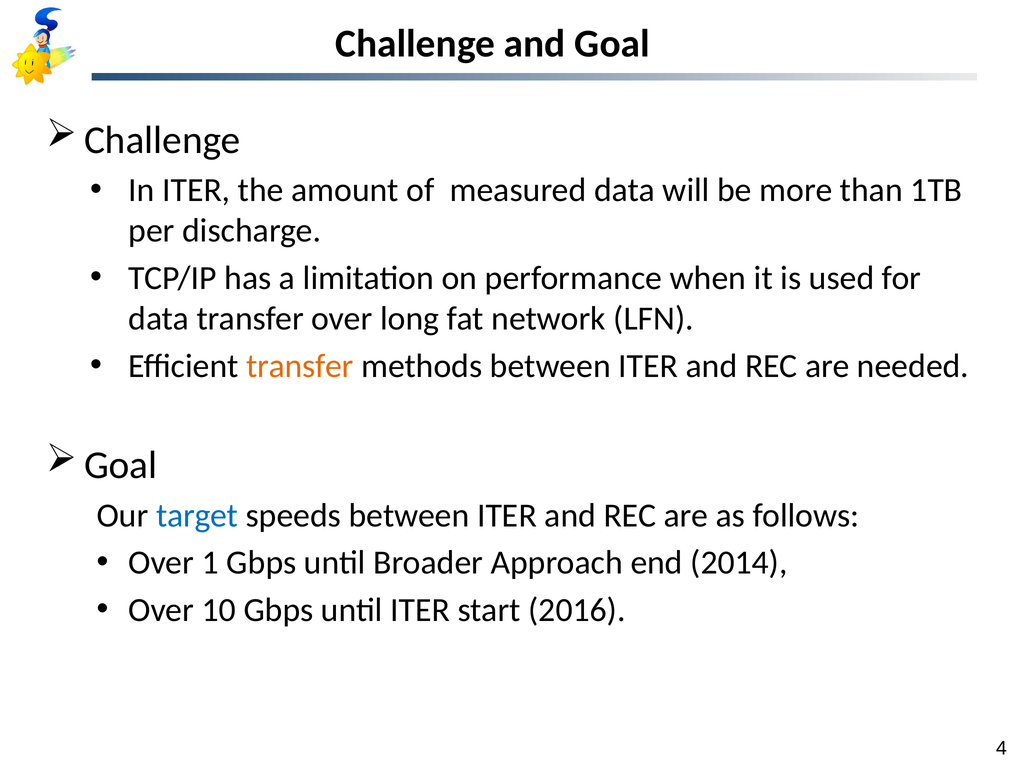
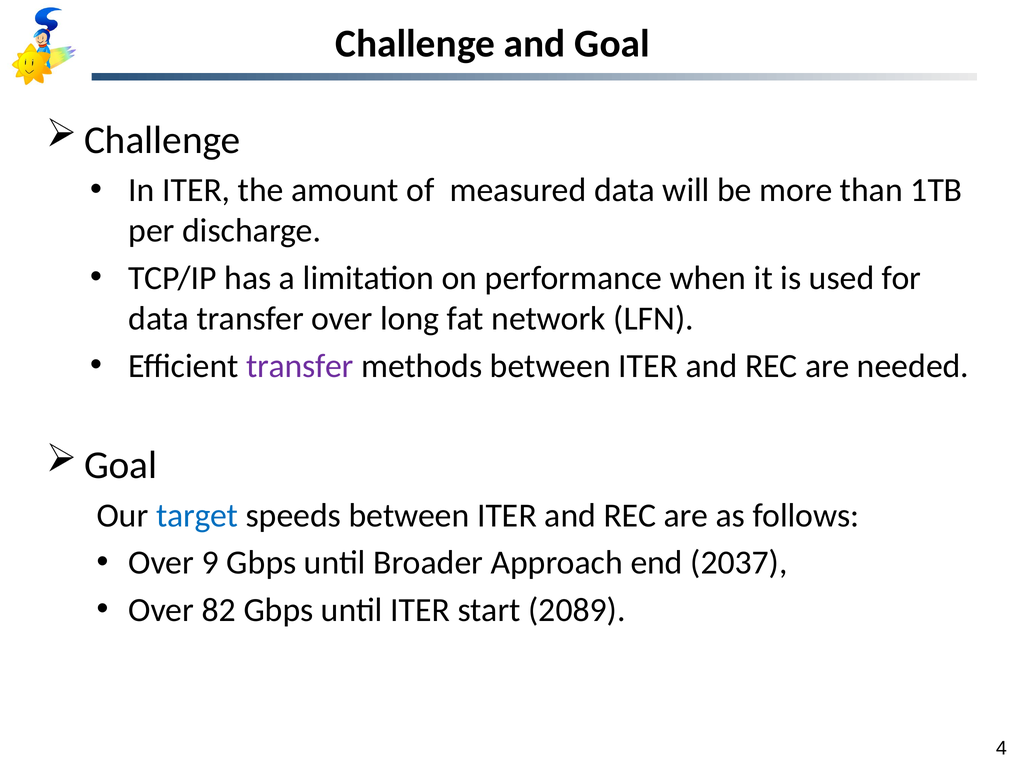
transfer colour: orange -> purple (300, 366)
1: 1 -> 9 (210, 563)
2014: 2014 -> 2037 (739, 563)
10: 10 -> 82 (219, 610)
2016: 2016 -> 2089 (577, 610)
